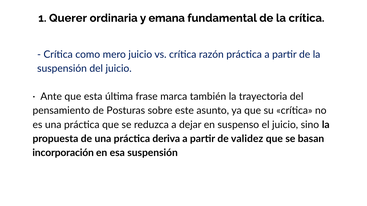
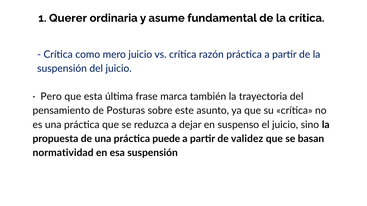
emana: emana -> asume (167, 18)
Ante: Ante -> Pero (51, 97)
deriva: deriva -> puede (166, 139)
incorporación: incorporación -> normatividad (63, 153)
